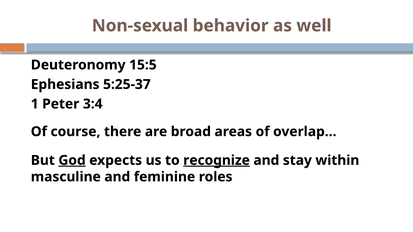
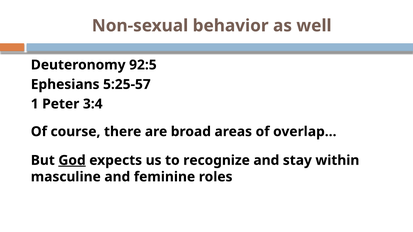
15:5: 15:5 -> 92:5 (143, 65)
5:25-37: 5:25-37 -> 5:25-57 (127, 85)
recognize underline: present -> none (217, 161)
